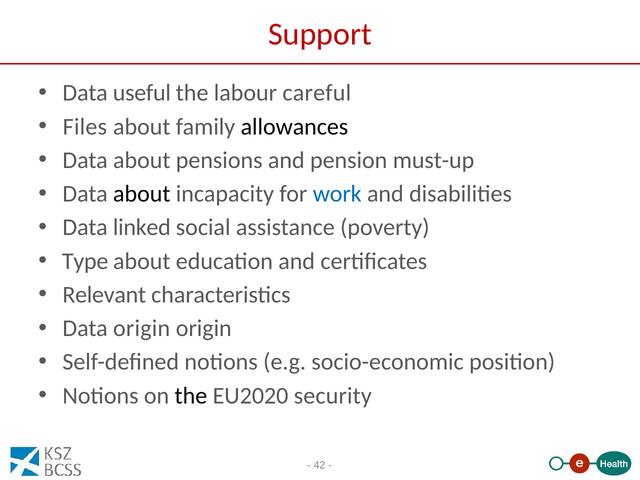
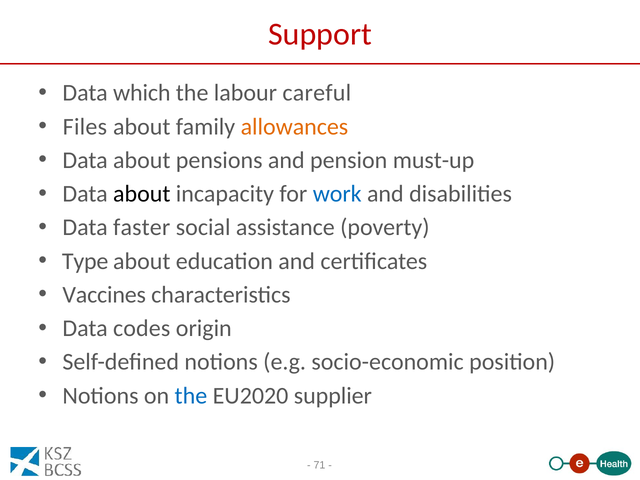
useful: useful -> which (142, 93)
allowances colour: black -> orange (294, 127)
linked: linked -> faster (142, 228)
Relevant: Relevant -> Vaccines (104, 295)
Data origin: origin -> codes (142, 328)
the colour: black -> blue (191, 396)
security: security -> supplier (333, 396)
42: 42 -> 71 (319, 465)
